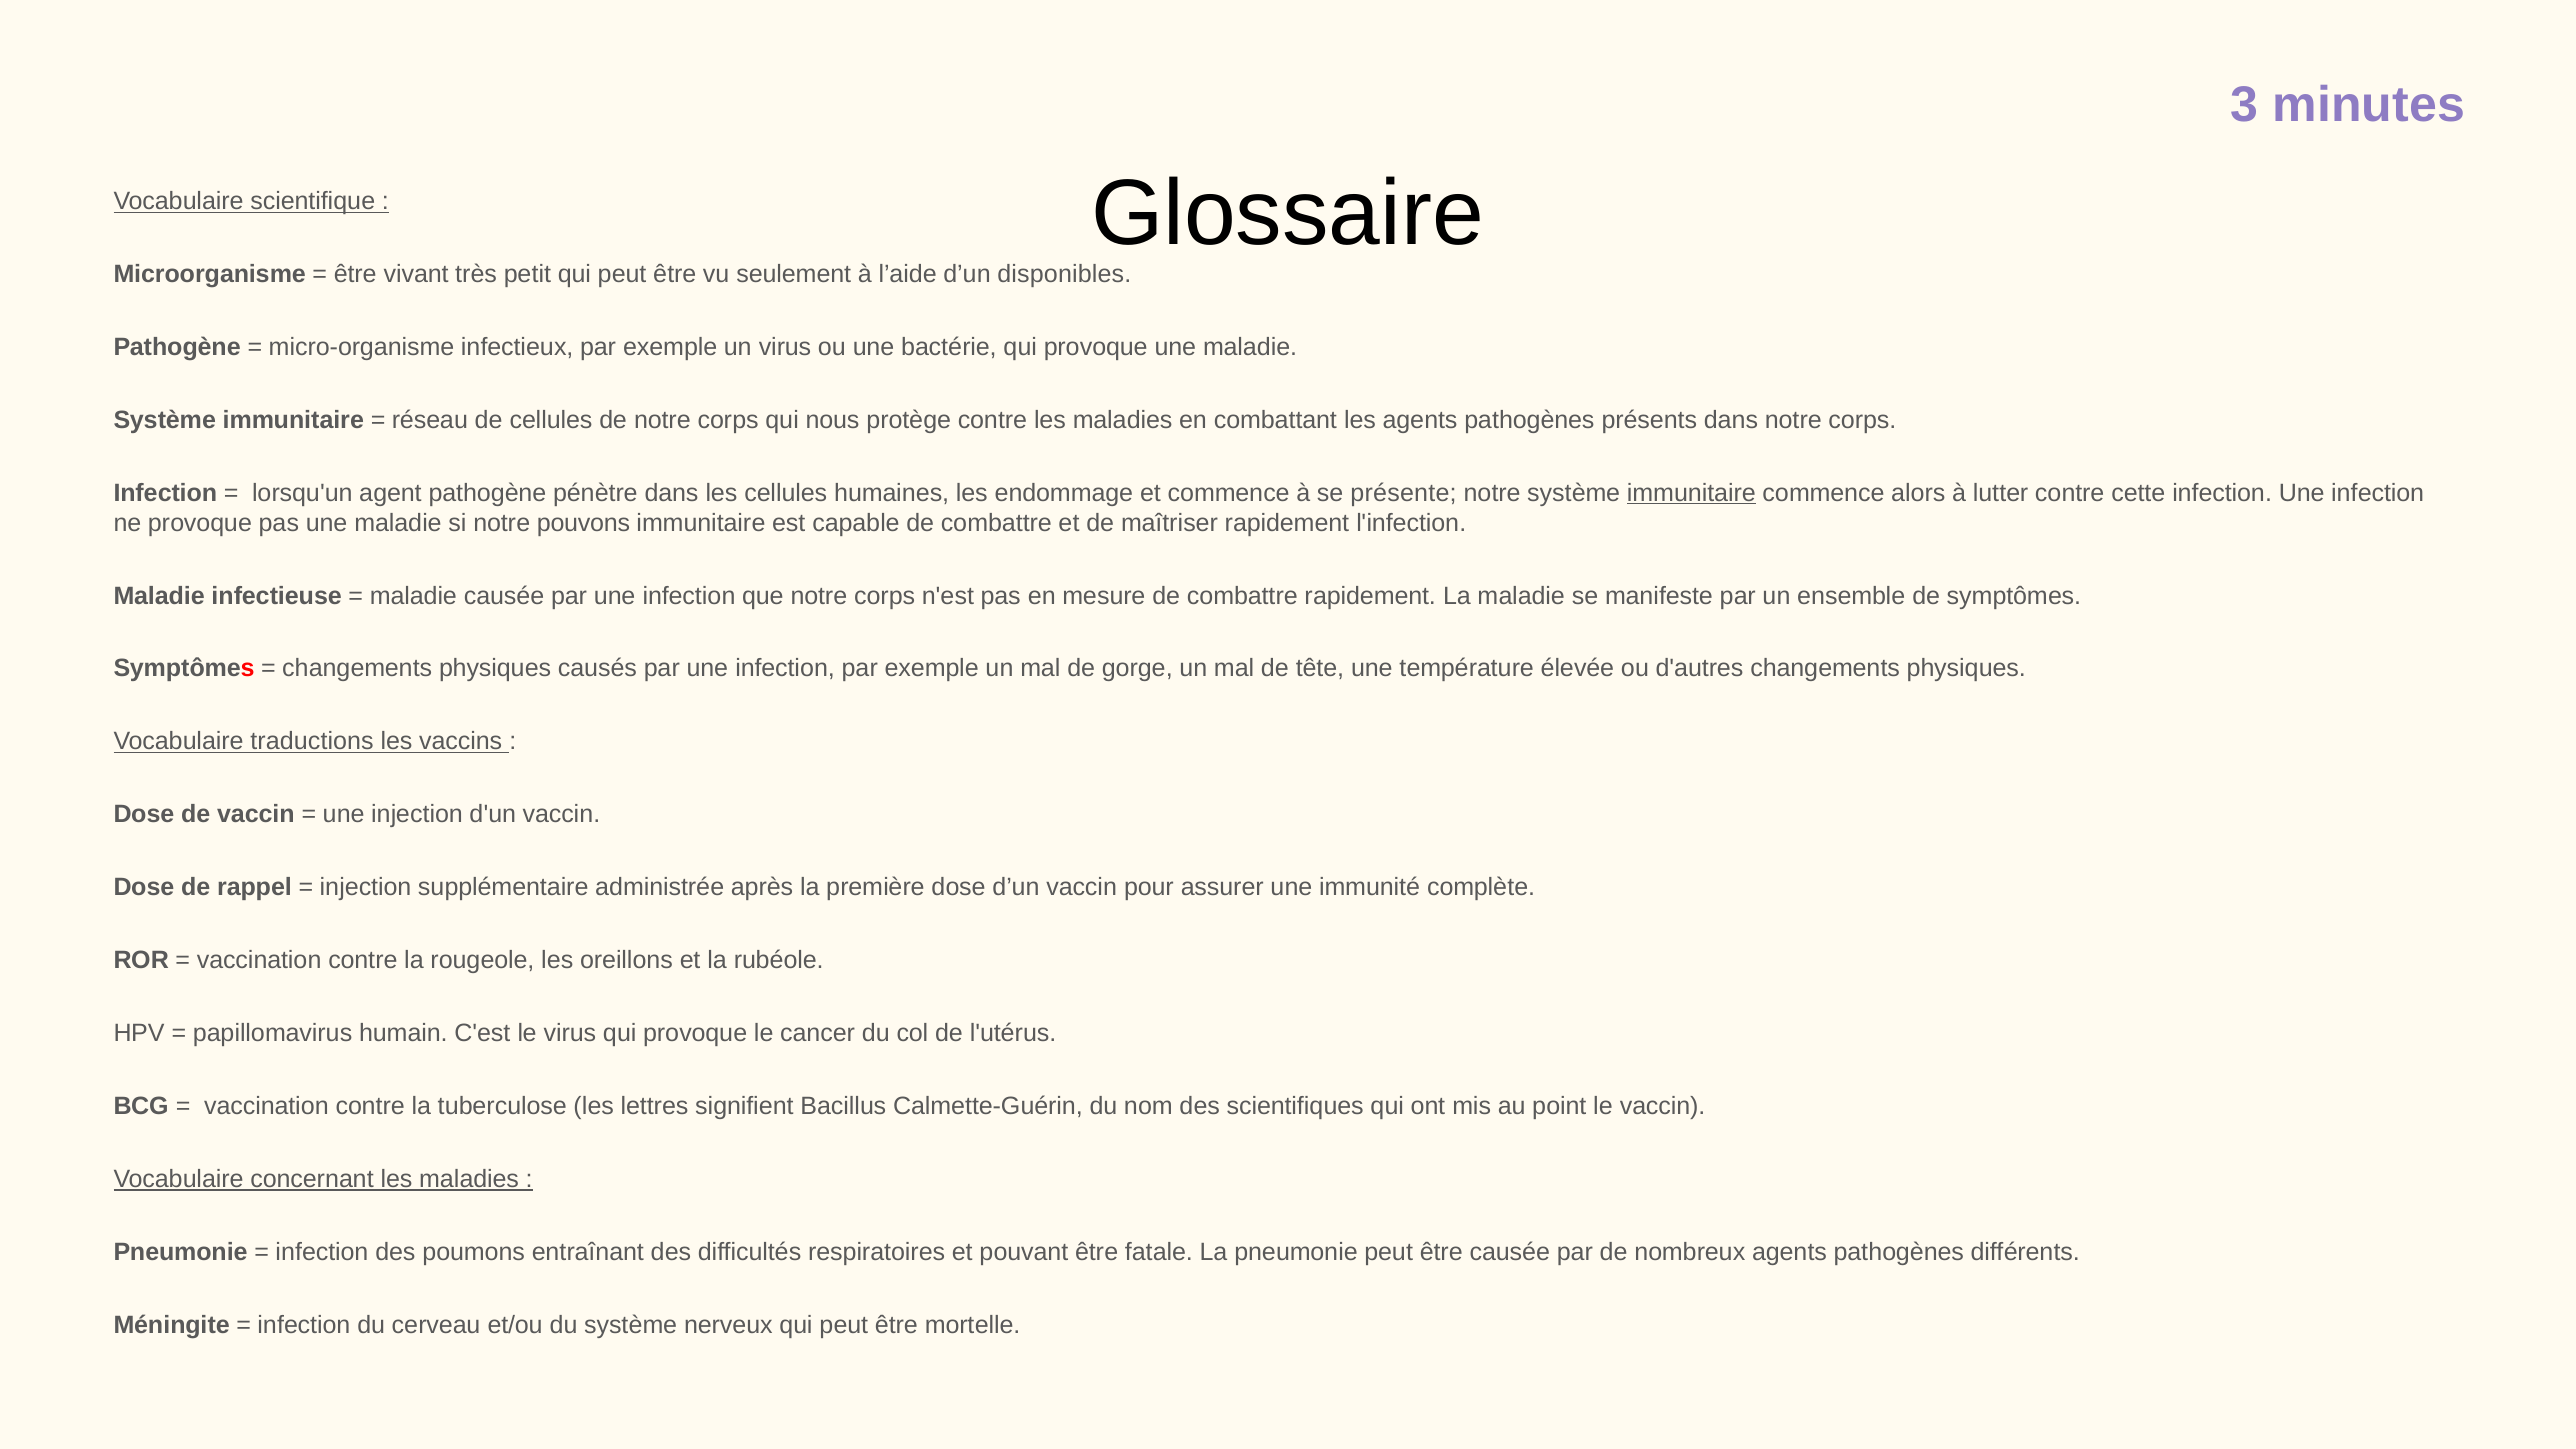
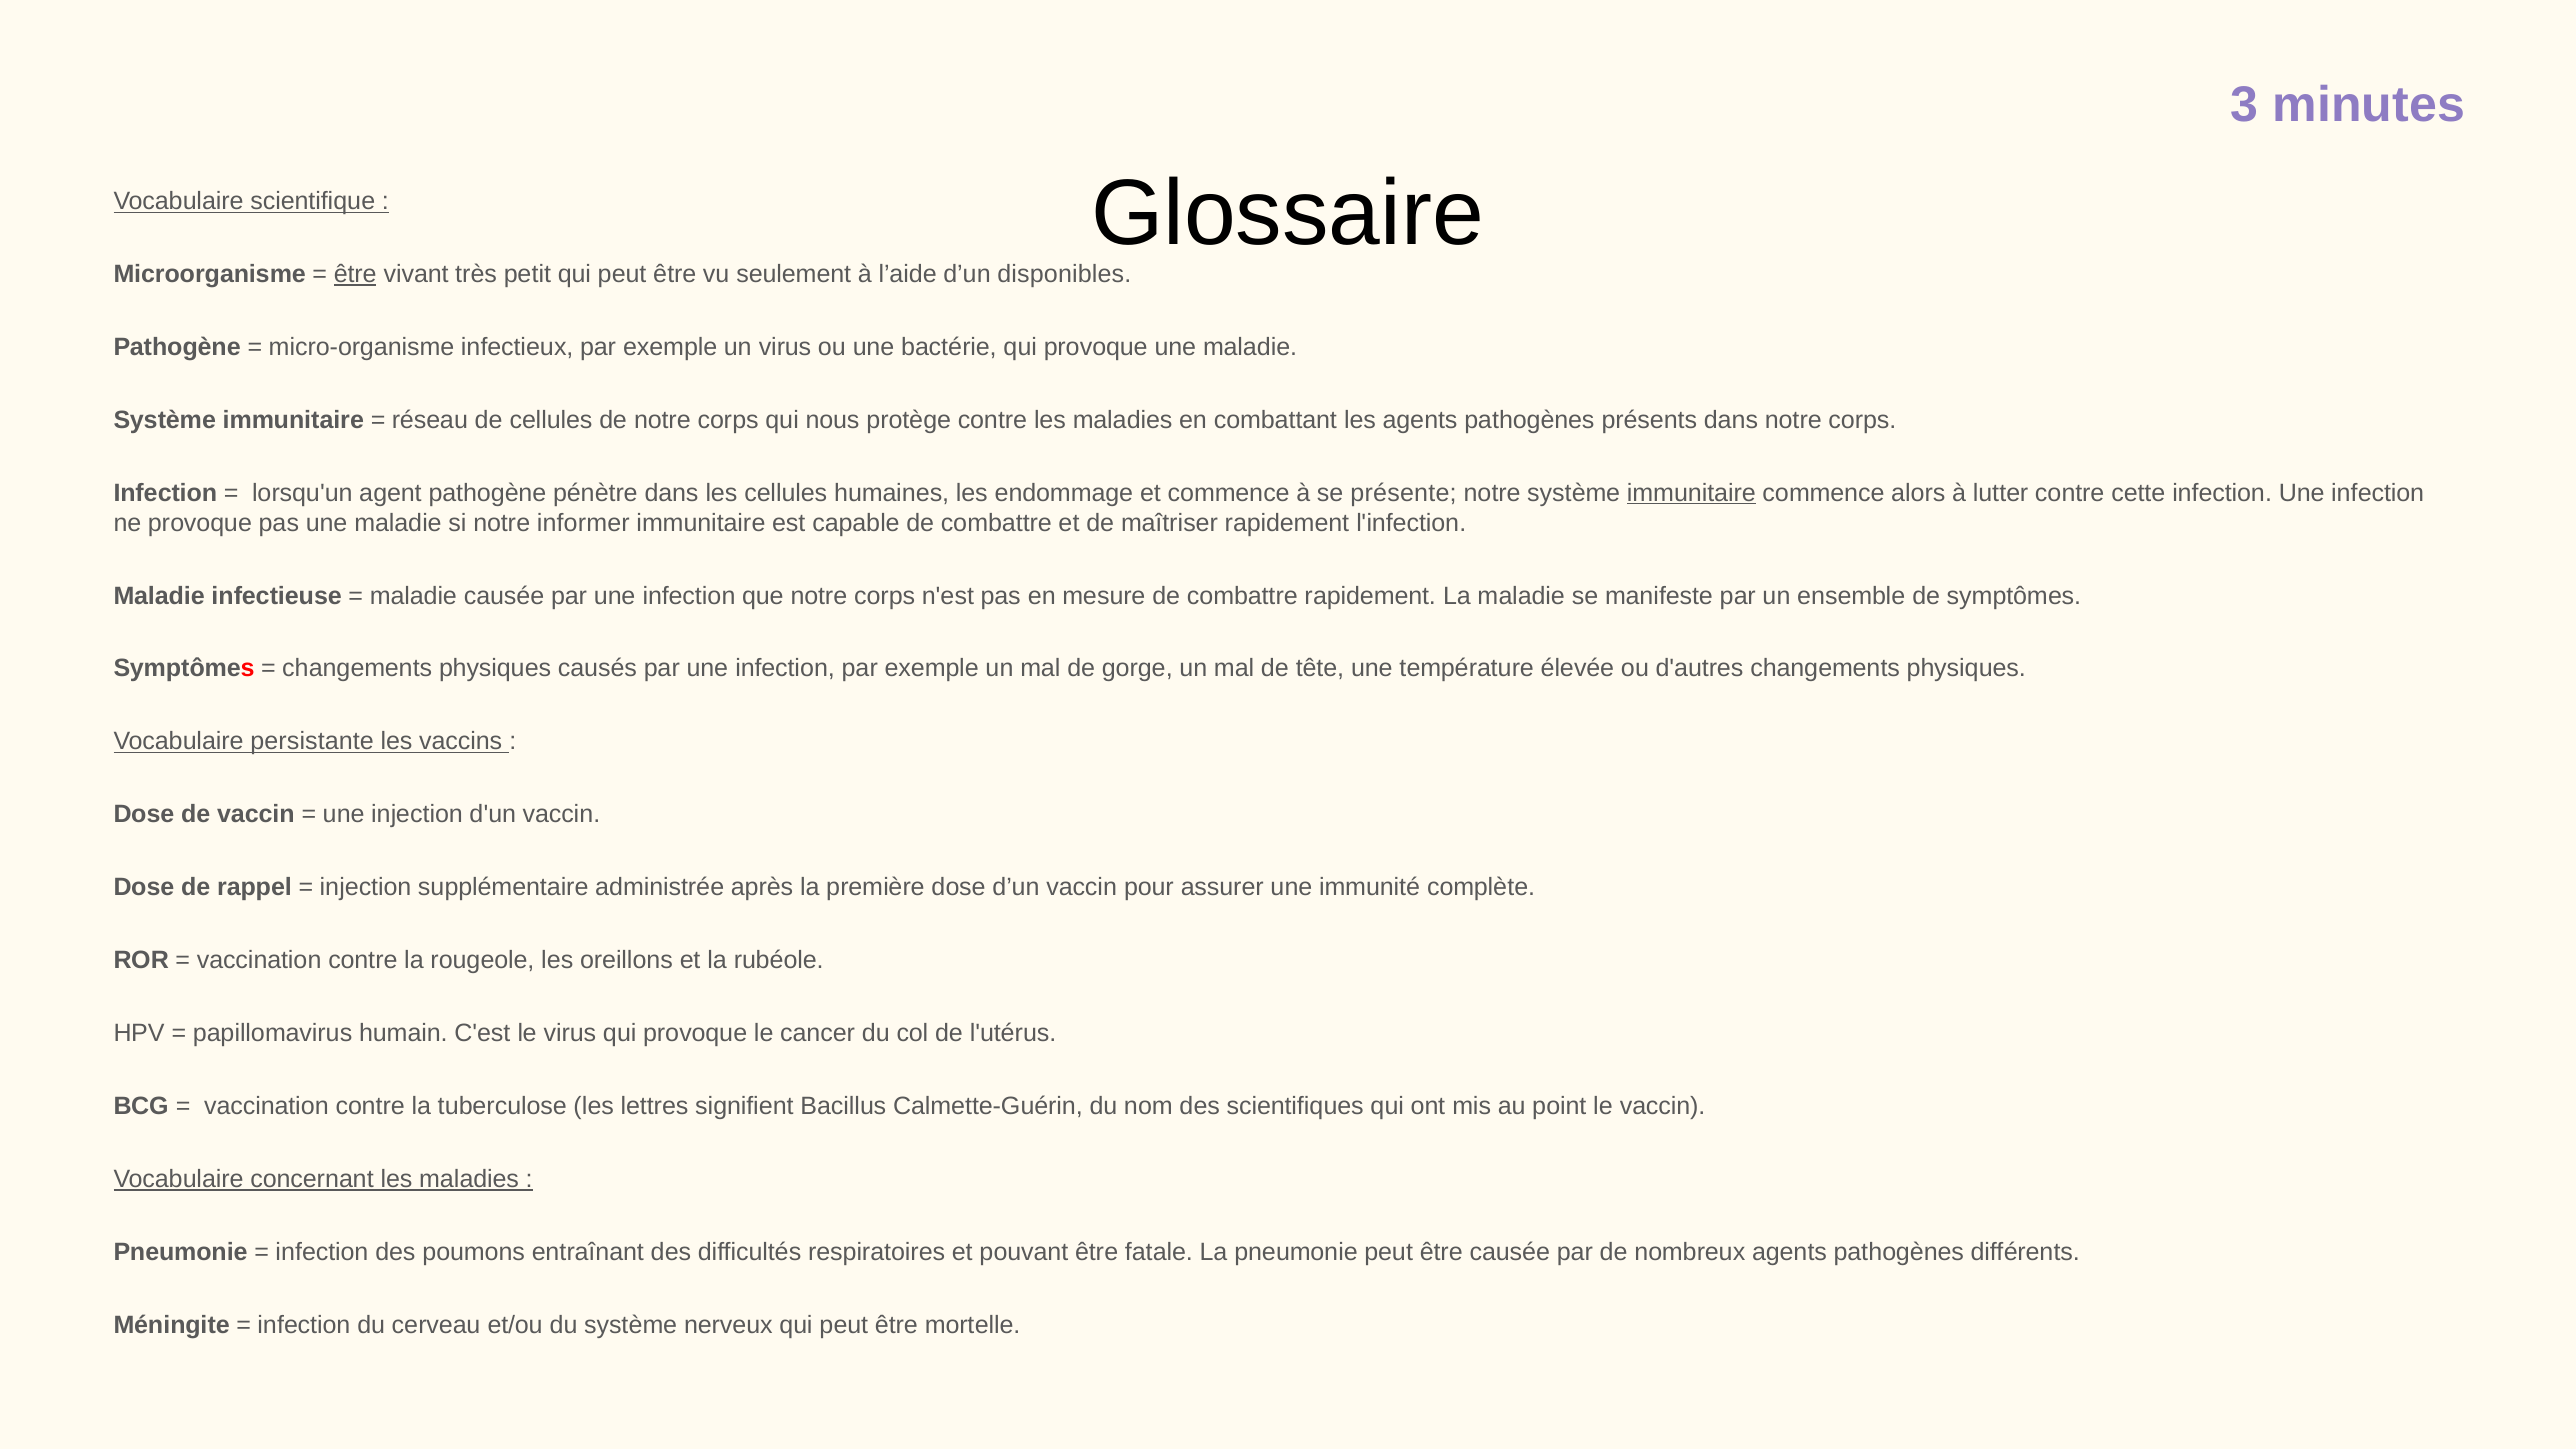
être underline: none -> present (355, 274)
pouvons: pouvons -> informer (583, 523)
traductions: traductions -> persistante (312, 742)
